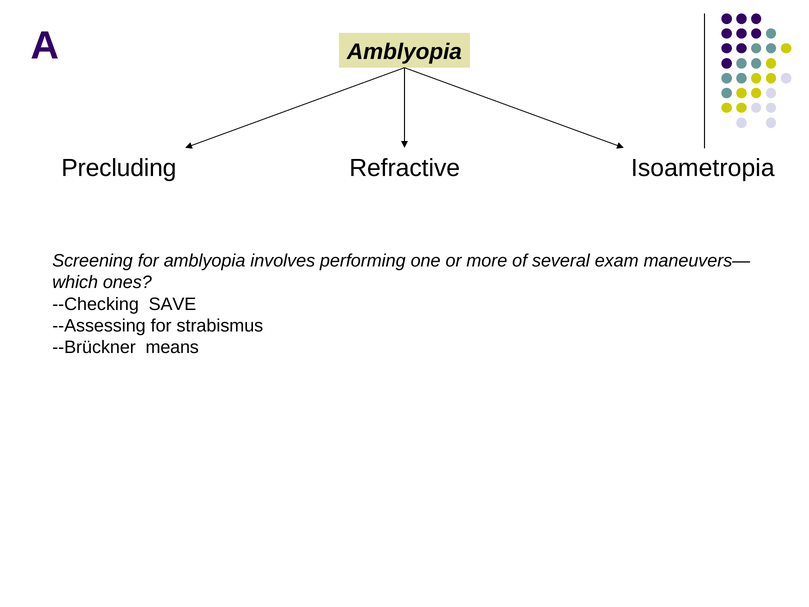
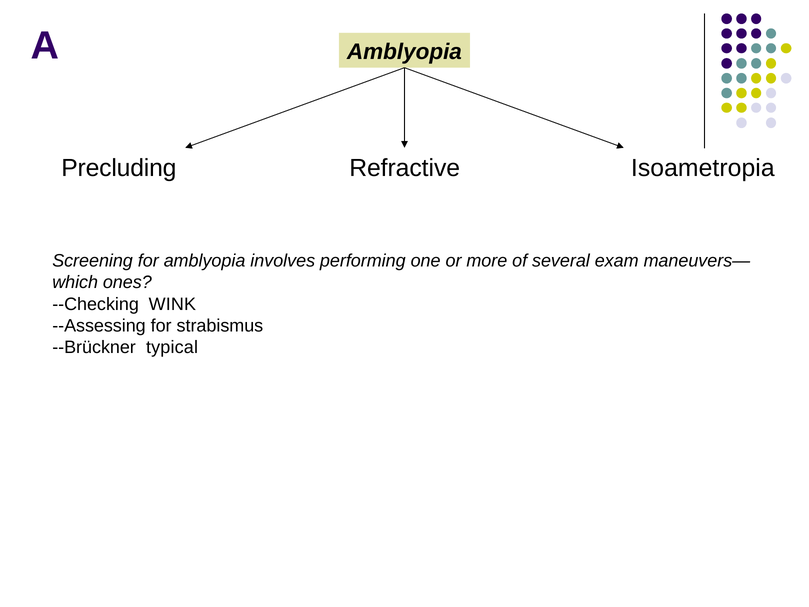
SAVE: SAVE -> WINK (172, 304)
means: means -> typical (172, 347)
